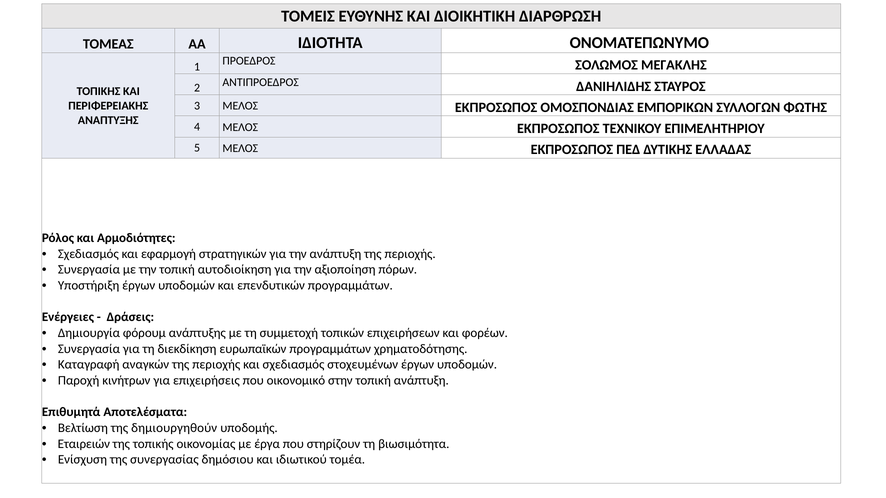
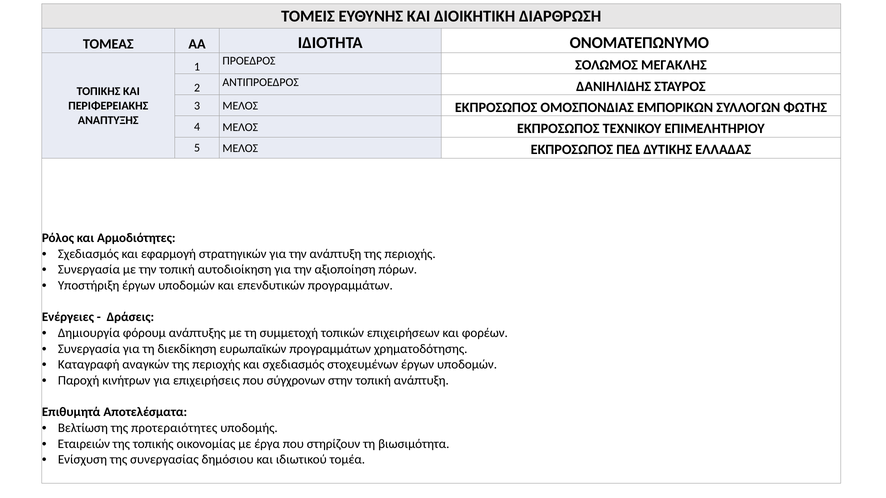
οικονομικό: οικονομικό -> σύγχρονων (296, 381)
δημιουργηθούν: δημιουργηθούν -> προτεραιότητες (174, 428)
